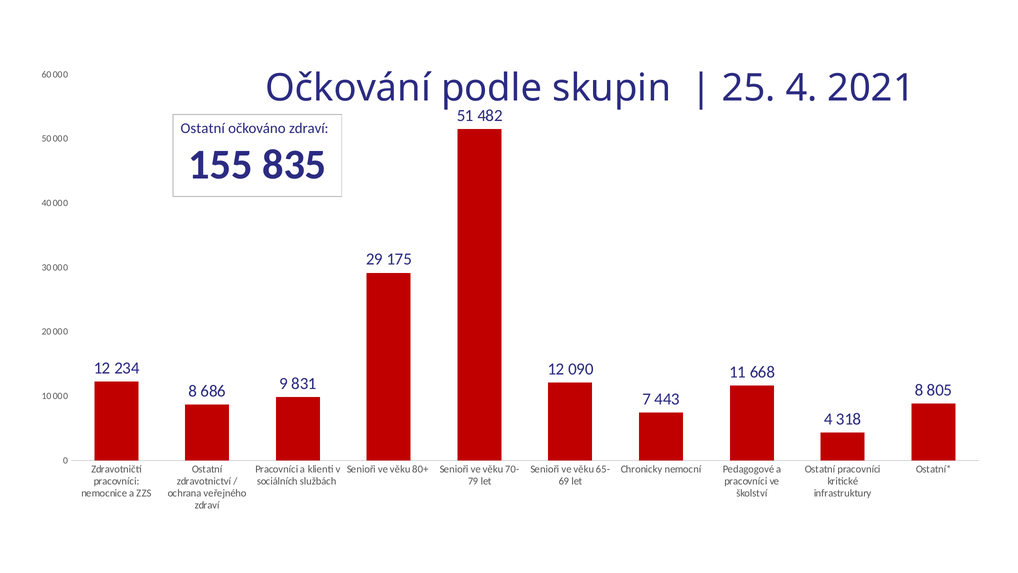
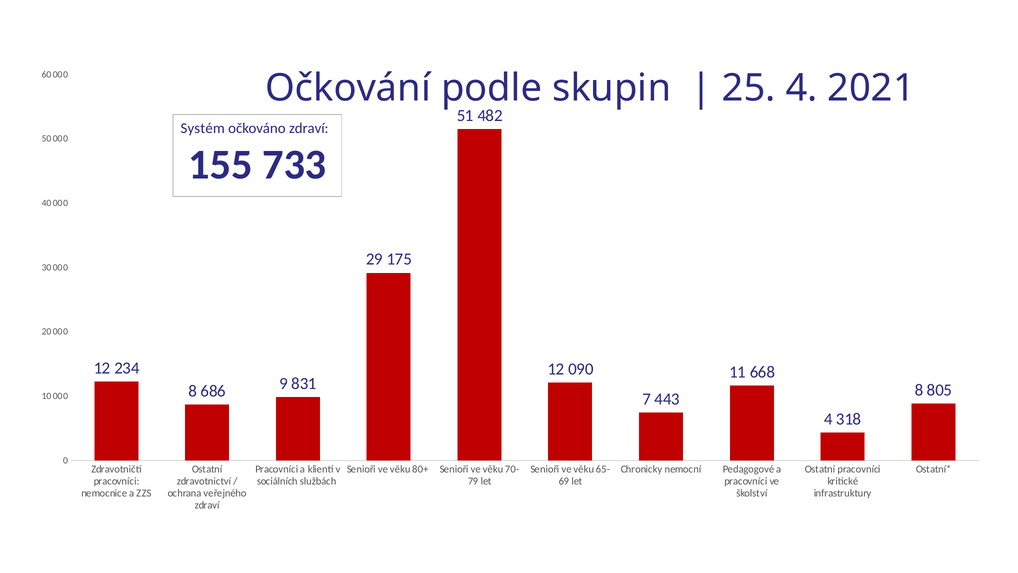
Ostatní: Ostatní -> Systém (203, 128)
835: 835 -> 733 (294, 165)
